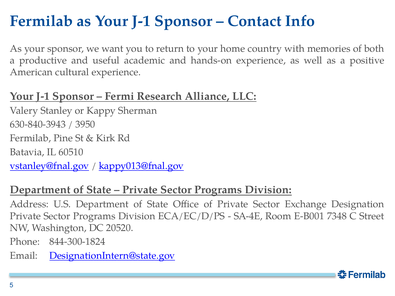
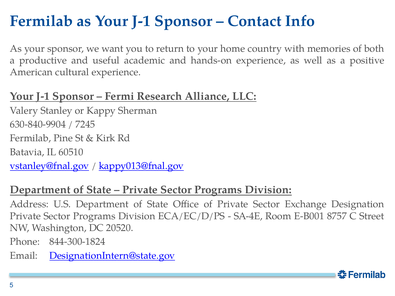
630-840-3943: 630-840-3943 -> 630-840-9904 (38, 125)
3950: 3950 -> 7245 (85, 125)
7348: 7348 -> 8757 (337, 216)
